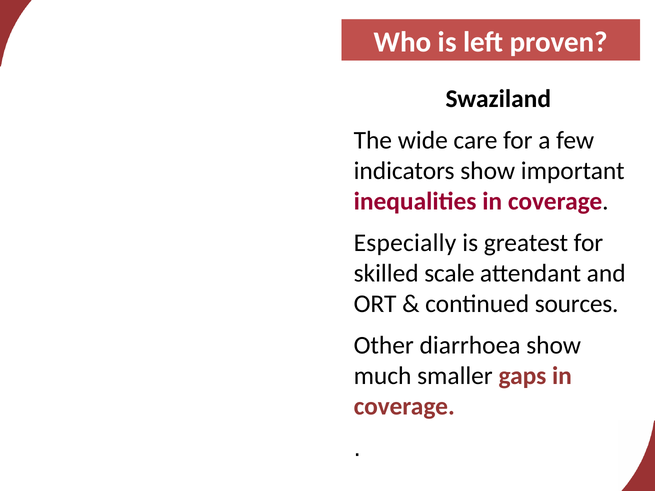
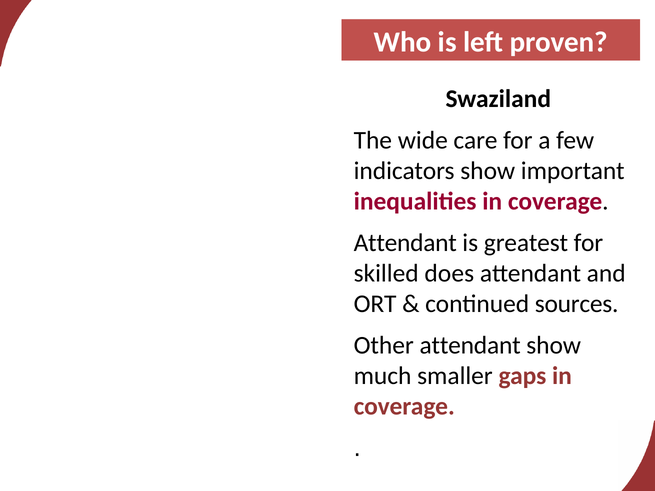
Especially: Especially -> Attendant (405, 243)
scale: scale -> does (449, 273)
Other diarrhoea: diarrhoea -> attendant (470, 346)
